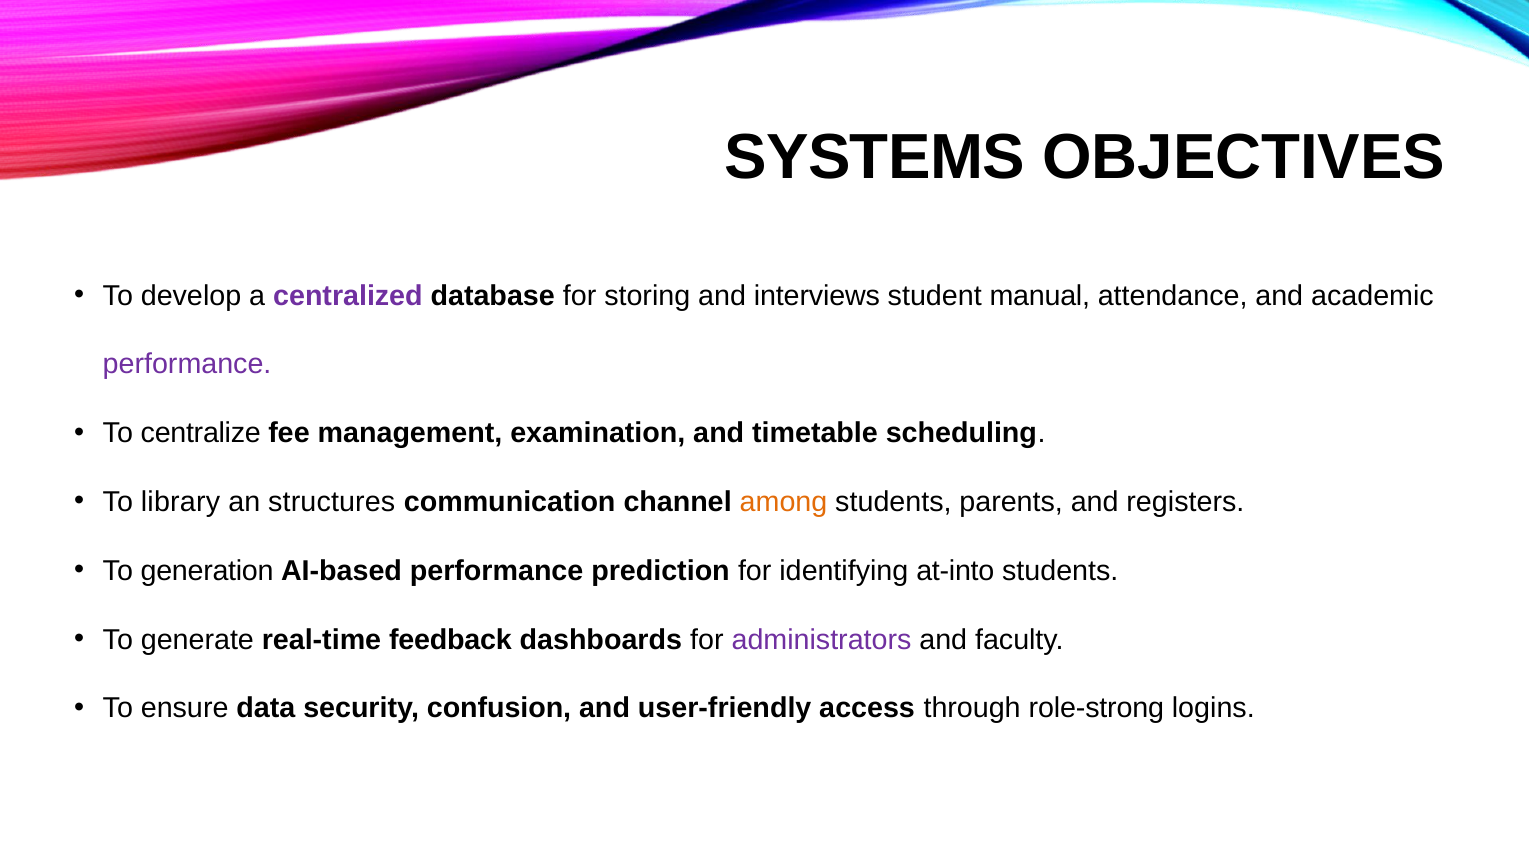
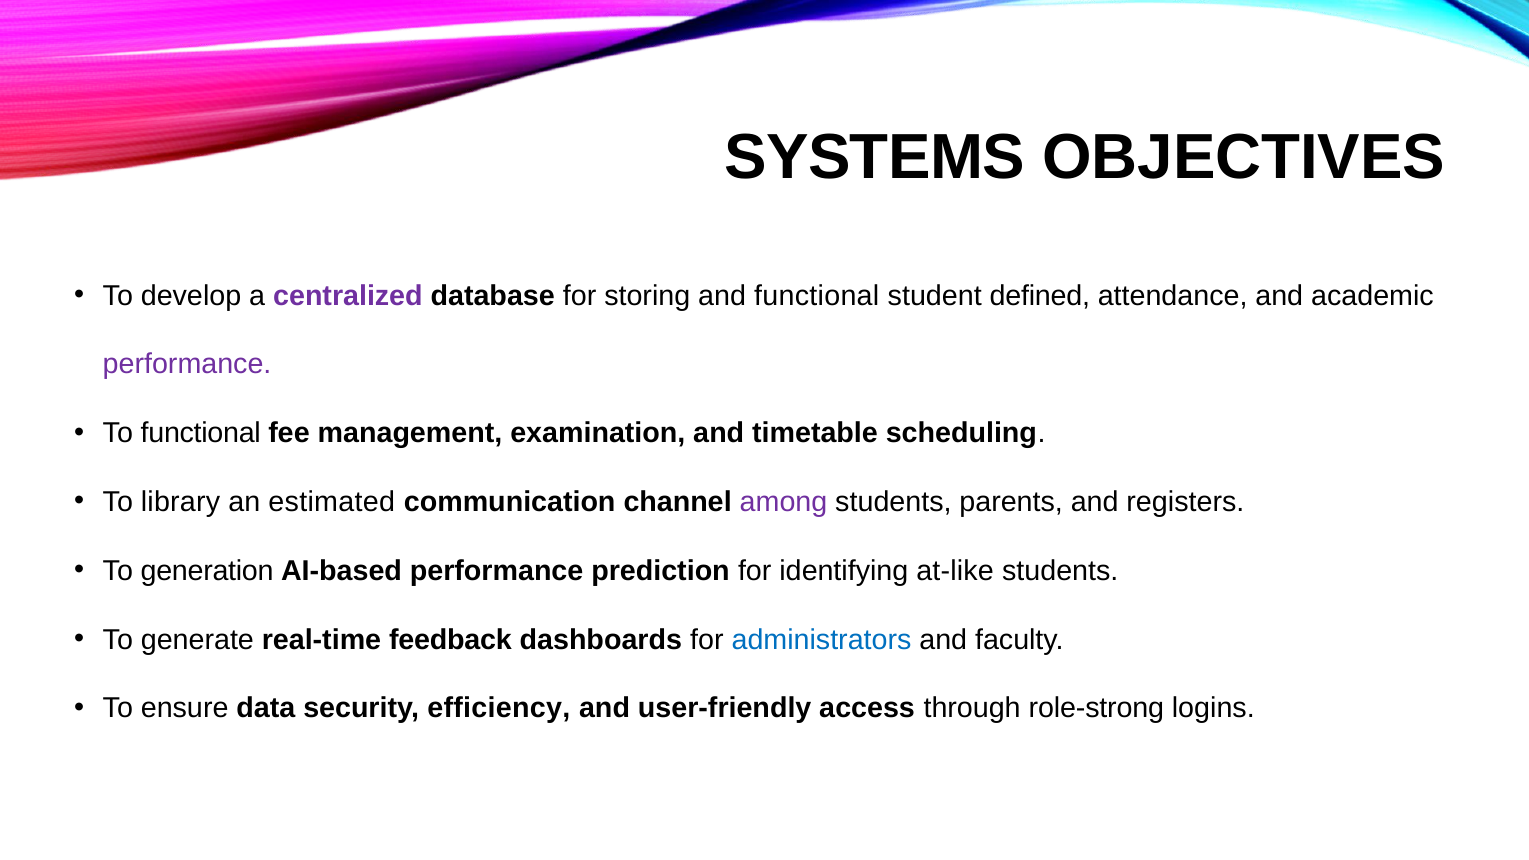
and interviews: interviews -> functional (817, 296)
manual: manual -> defined (1040, 296)
To centralize: centralize -> functional (201, 433)
structures: structures -> estimated (332, 502)
among colour: orange -> purple (784, 502)
at-into: at-into -> at-like (955, 571)
administrators colour: purple -> blue (822, 640)
confusion: confusion -> efficiency (499, 708)
